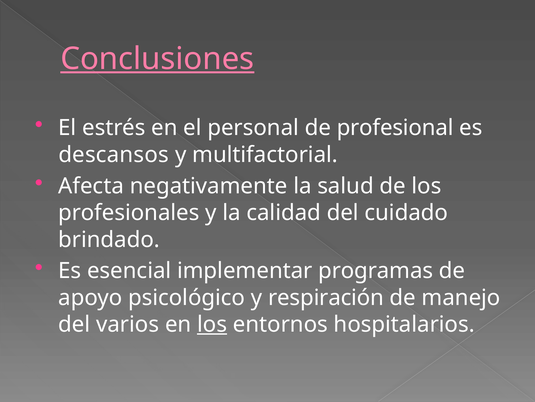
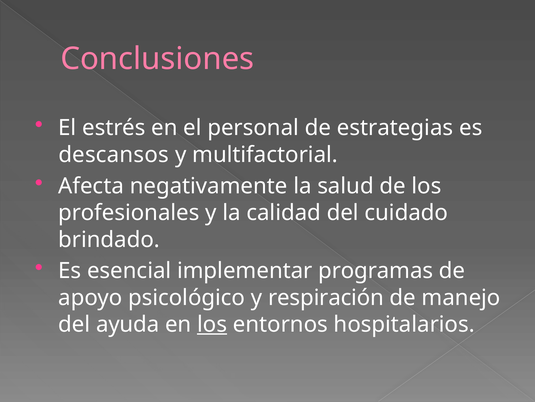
Conclusiones underline: present -> none (157, 59)
profesional: profesional -> estrategias (395, 128)
varios: varios -> ayuda (128, 324)
